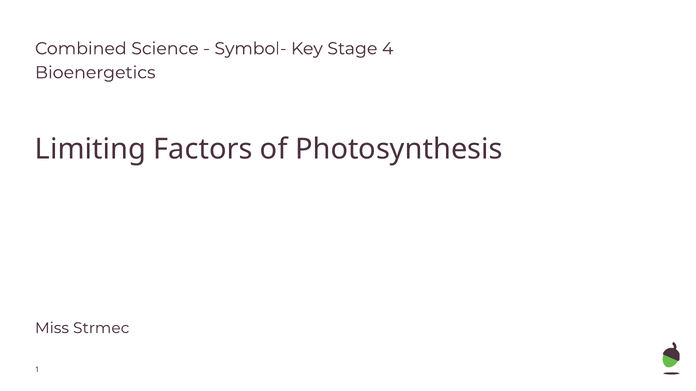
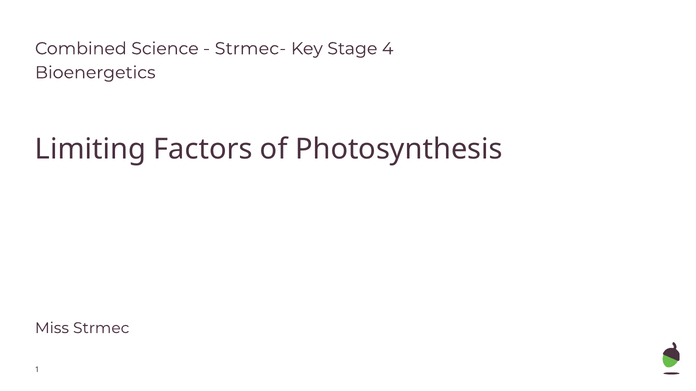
Symbol-: Symbol- -> Strmec- (250, 49)
